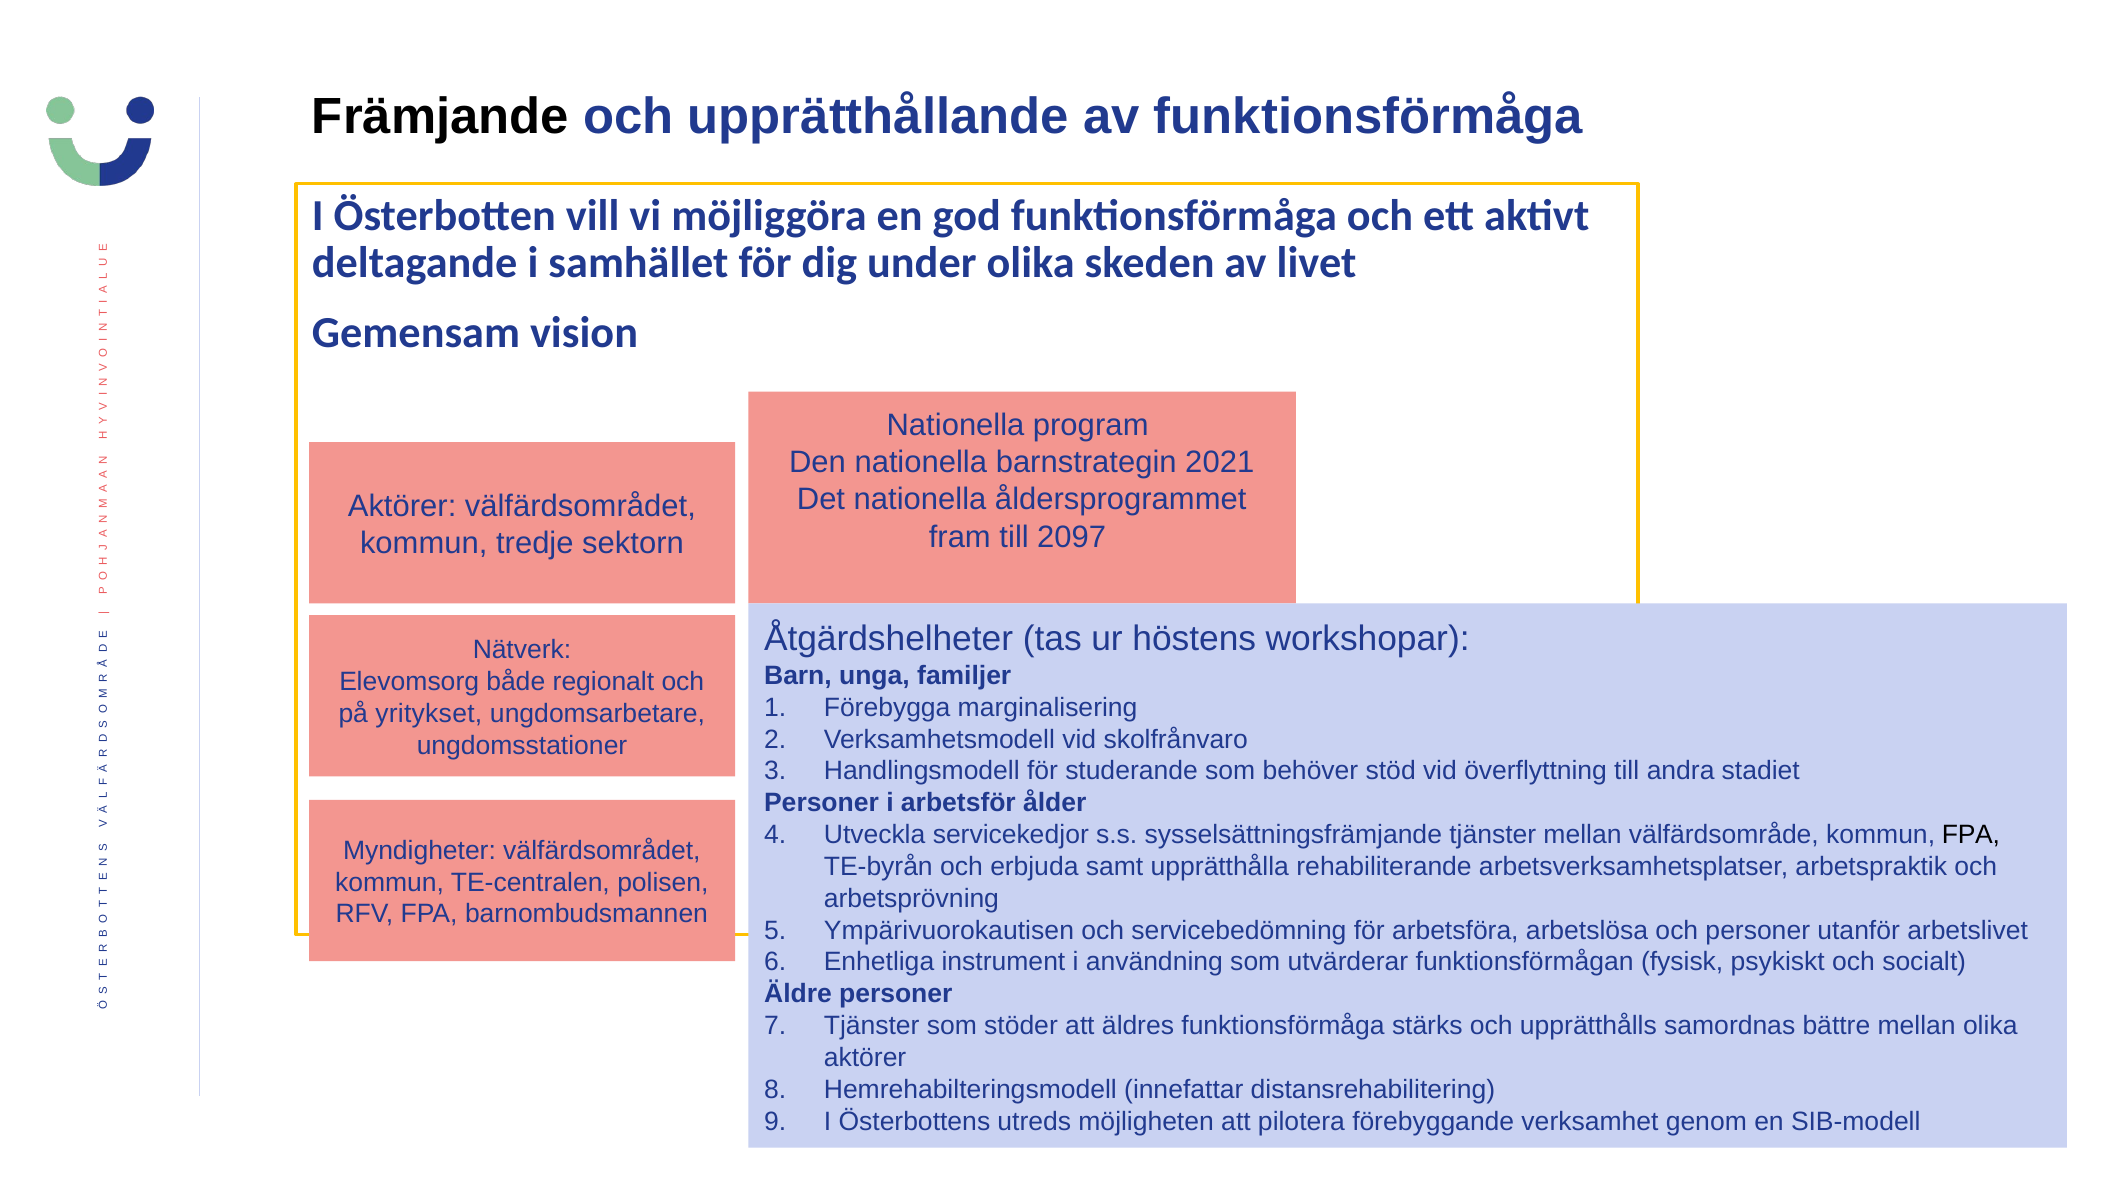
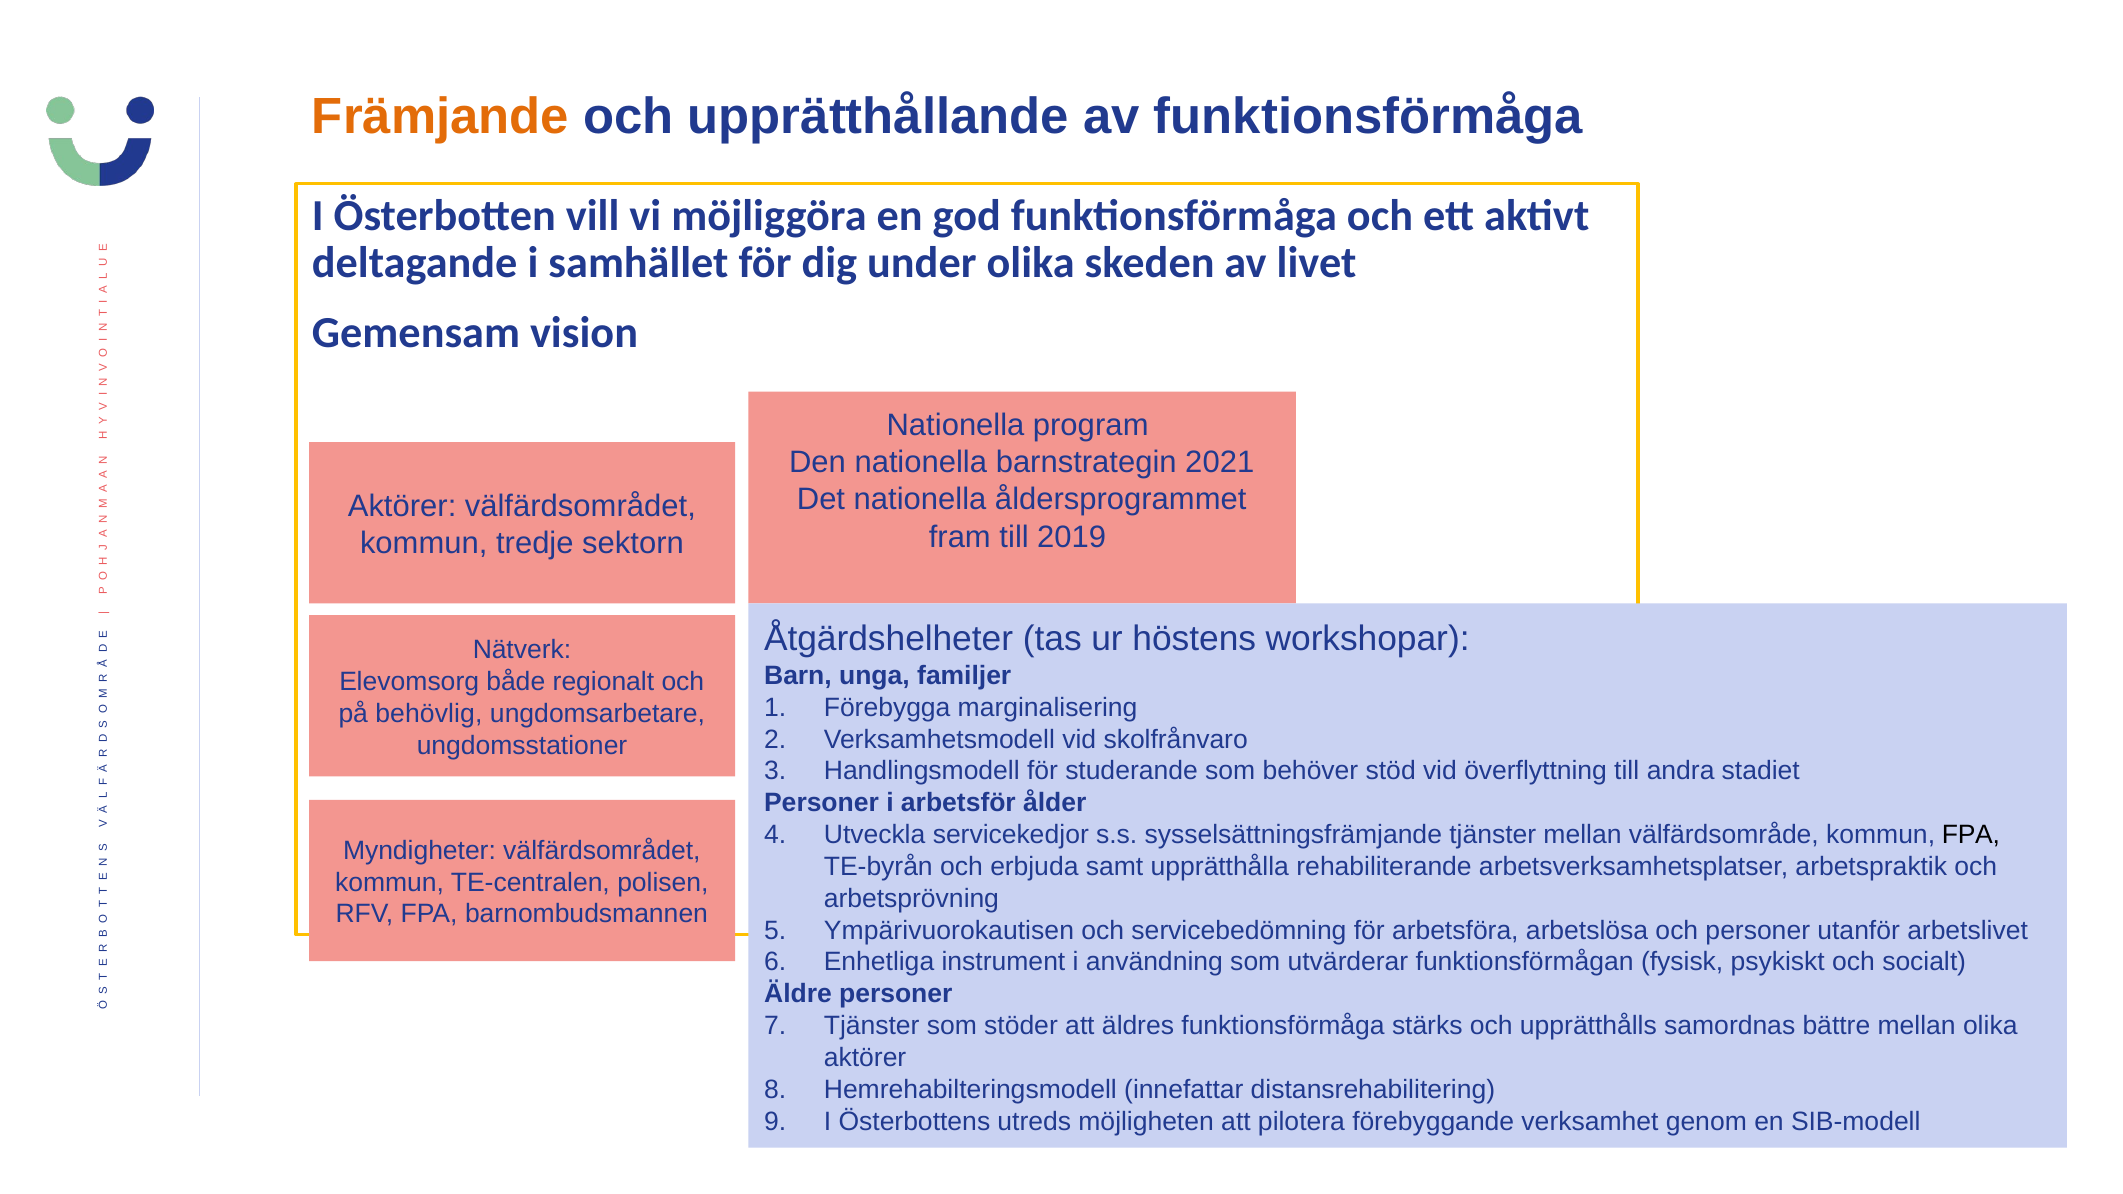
Främjande colour: black -> orange (441, 117)
2097: 2097 -> 2019 (1072, 537)
yritykset: yritykset -> behövlig (429, 714)
